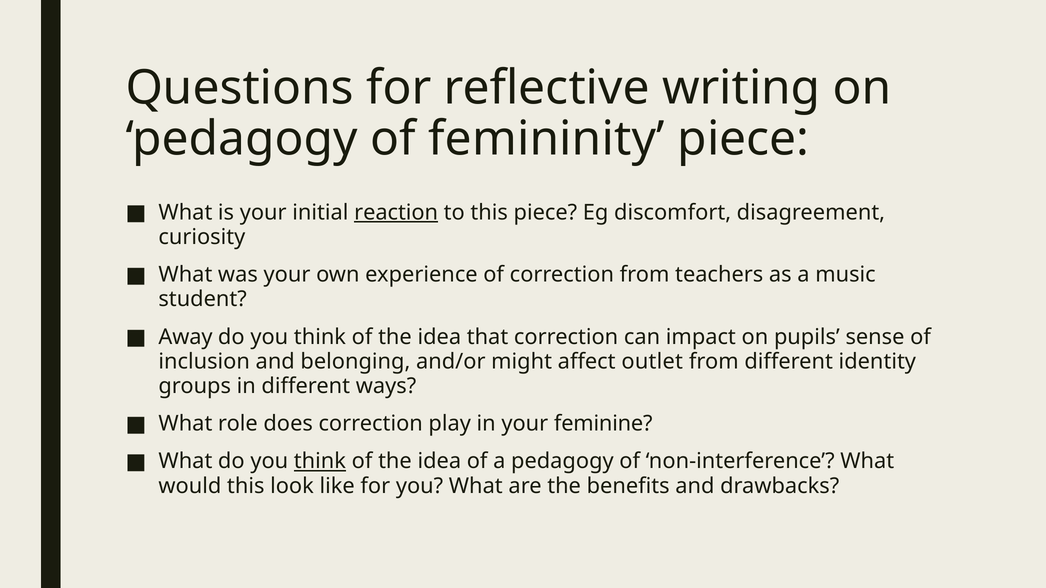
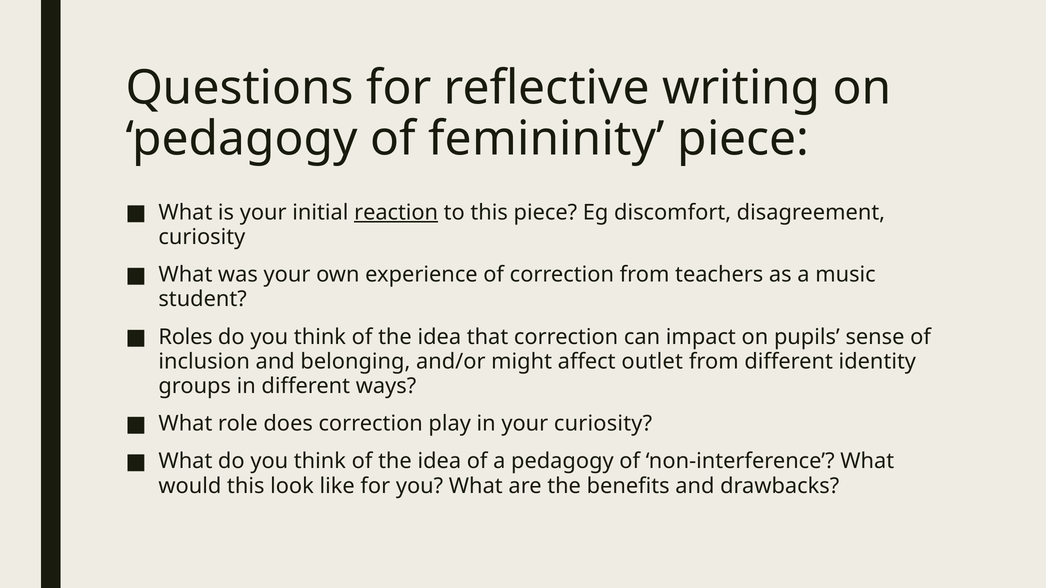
Away: Away -> Roles (186, 337)
your feminine: feminine -> curiosity (603, 424)
think underline: present -> none (320, 462)
